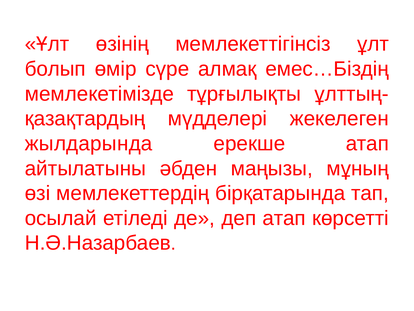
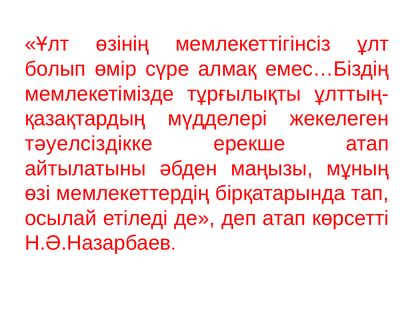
жылдарында: жылдарында -> тәуелсіздікке (89, 143)
